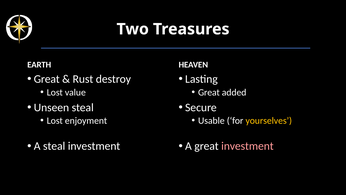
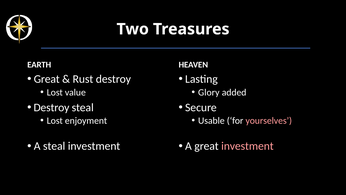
Great: Great -> Glory (209, 92)
Unseen: Unseen -> Destroy (51, 107)
yourselves colour: yellow -> pink (269, 120)
